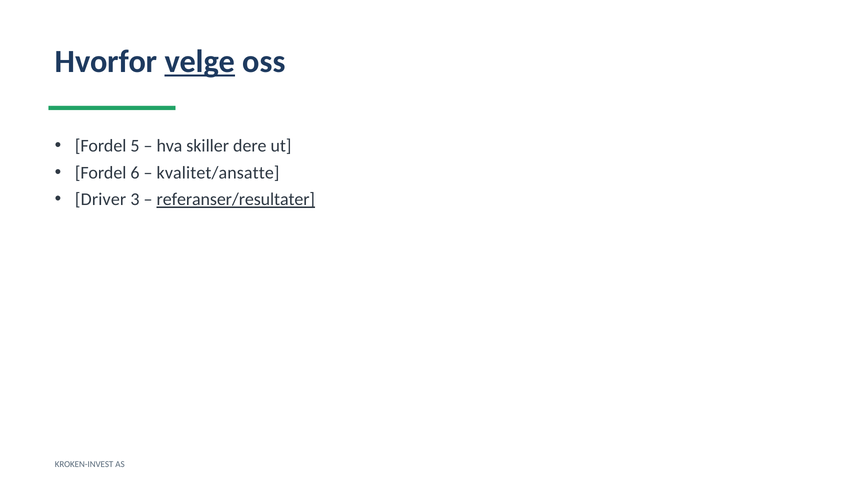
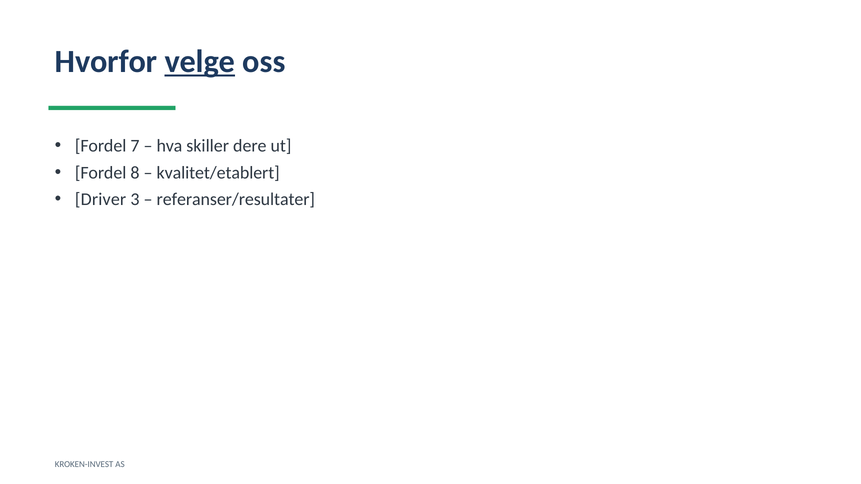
5: 5 -> 7 (135, 146)
6: 6 -> 8 (135, 173)
kvalitet/ansatte: kvalitet/ansatte -> kvalitet/etablert (218, 173)
referanser/resultater underline: present -> none (236, 200)
